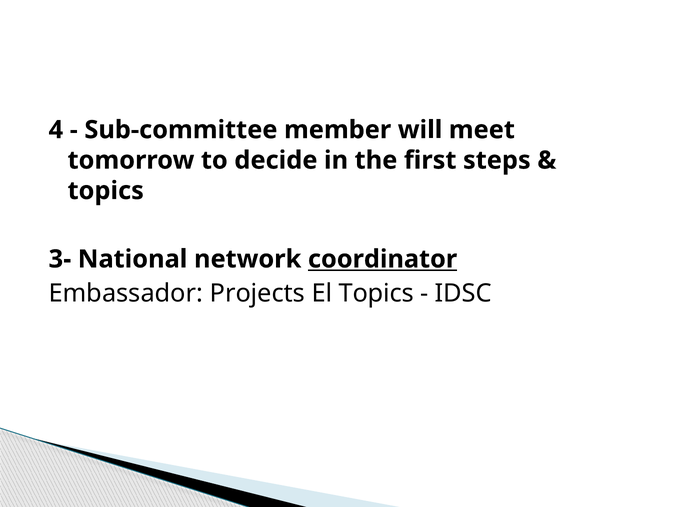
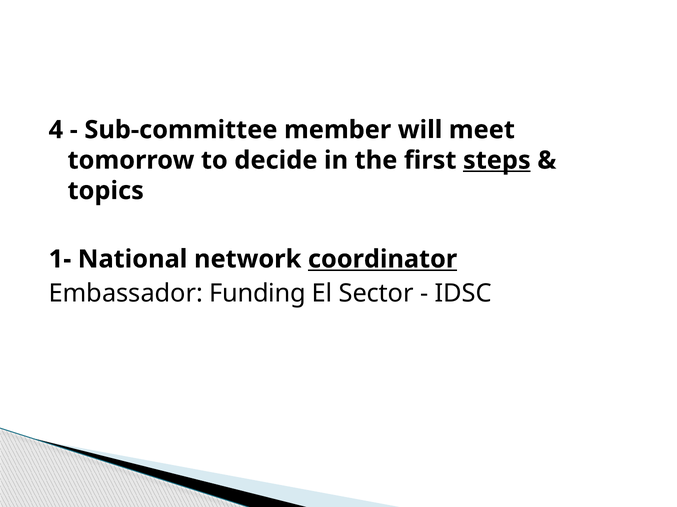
steps underline: none -> present (497, 161)
3-: 3- -> 1- (60, 260)
Projects: Projects -> Funding (258, 294)
El Topics: Topics -> Sector (376, 294)
